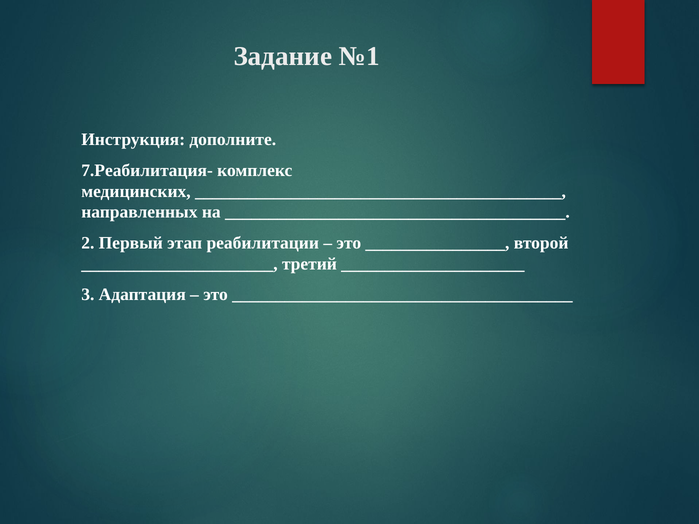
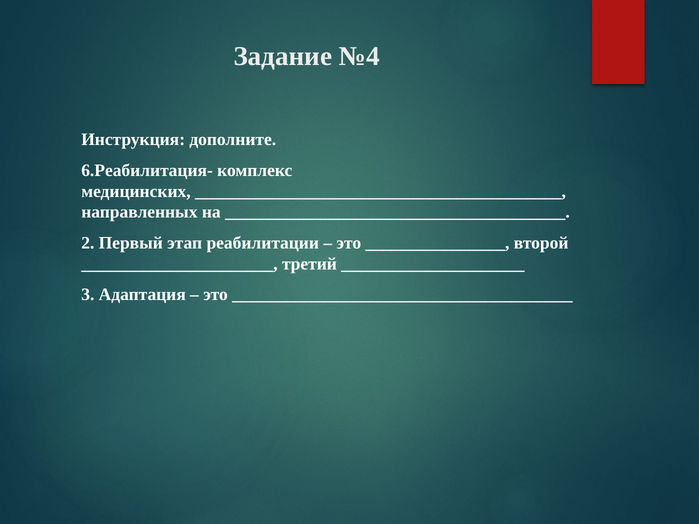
№1: №1 -> №4 (359, 56)
7.Реабилитация-: 7.Реабилитация- -> 6.Реабилитация- (147, 170)
